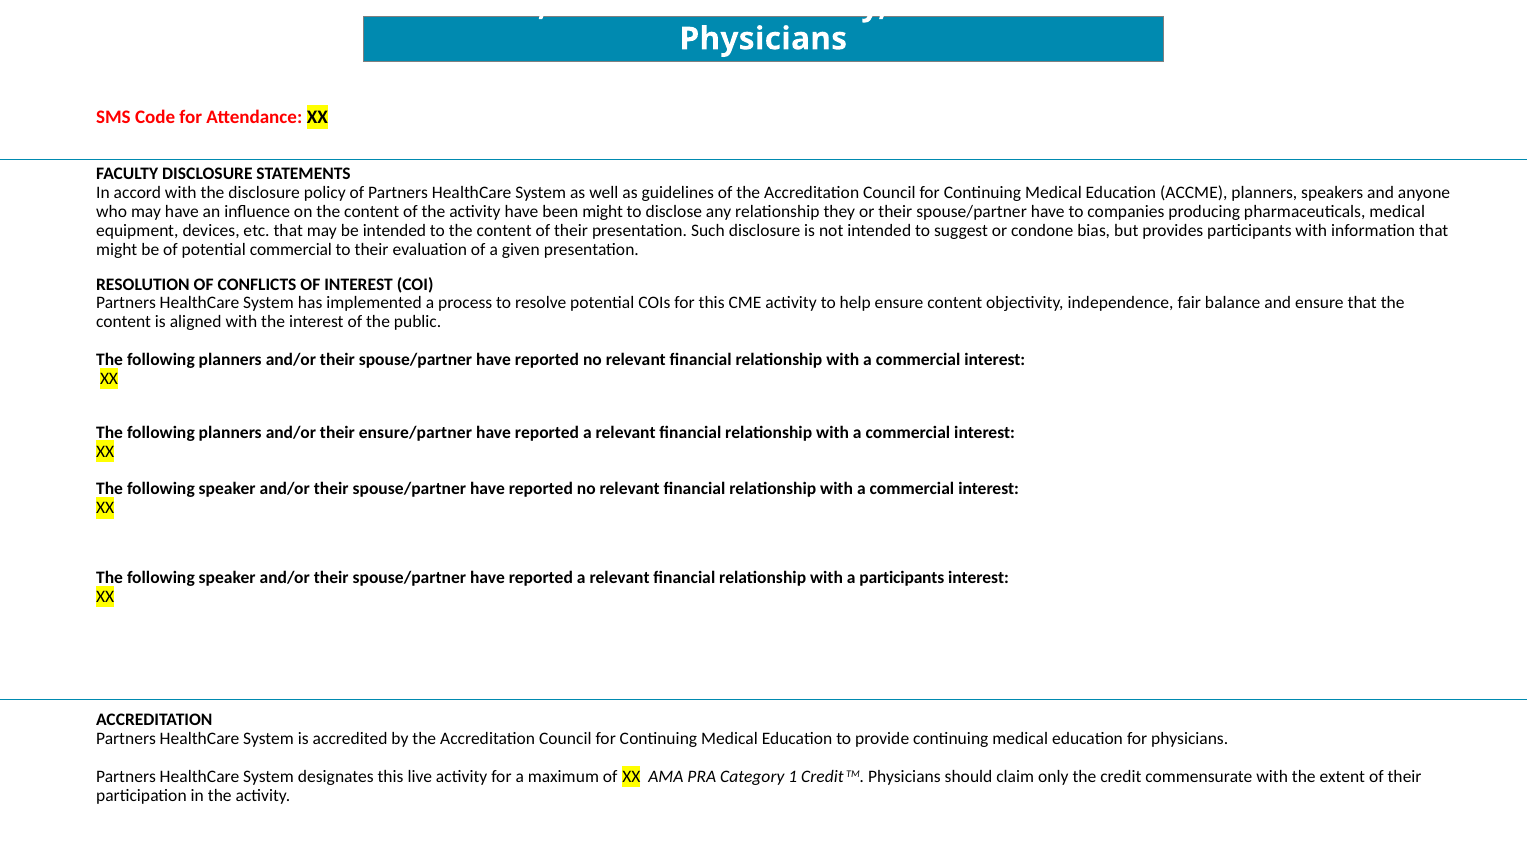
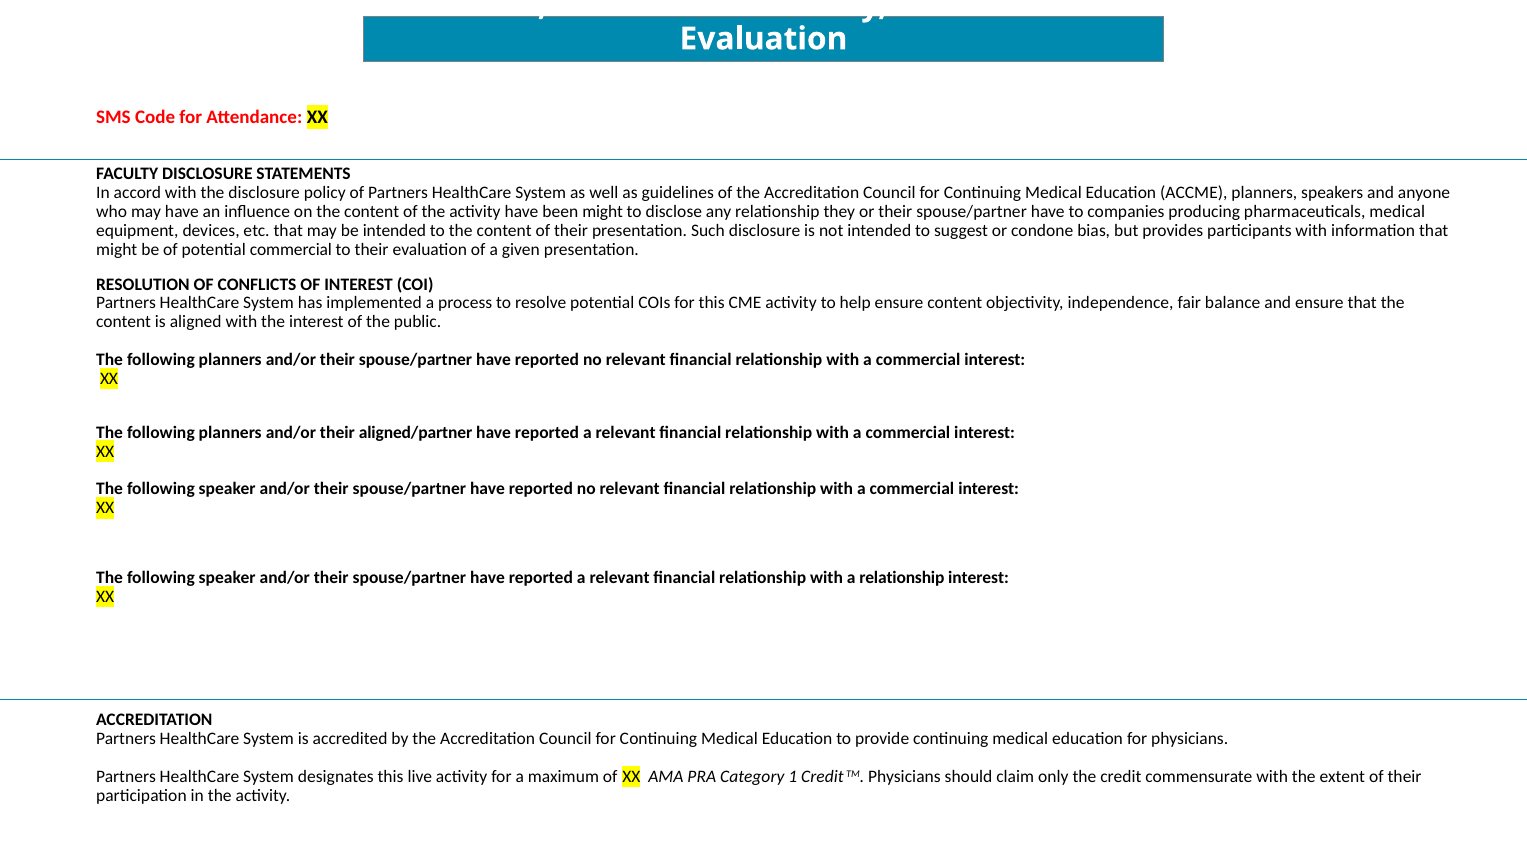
Physicians: Physicians -> Evaluation (763, 39)
ensure/partner: ensure/partner -> aligned/partner (416, 432)
a participants: participants -> relationship (902, 578)
